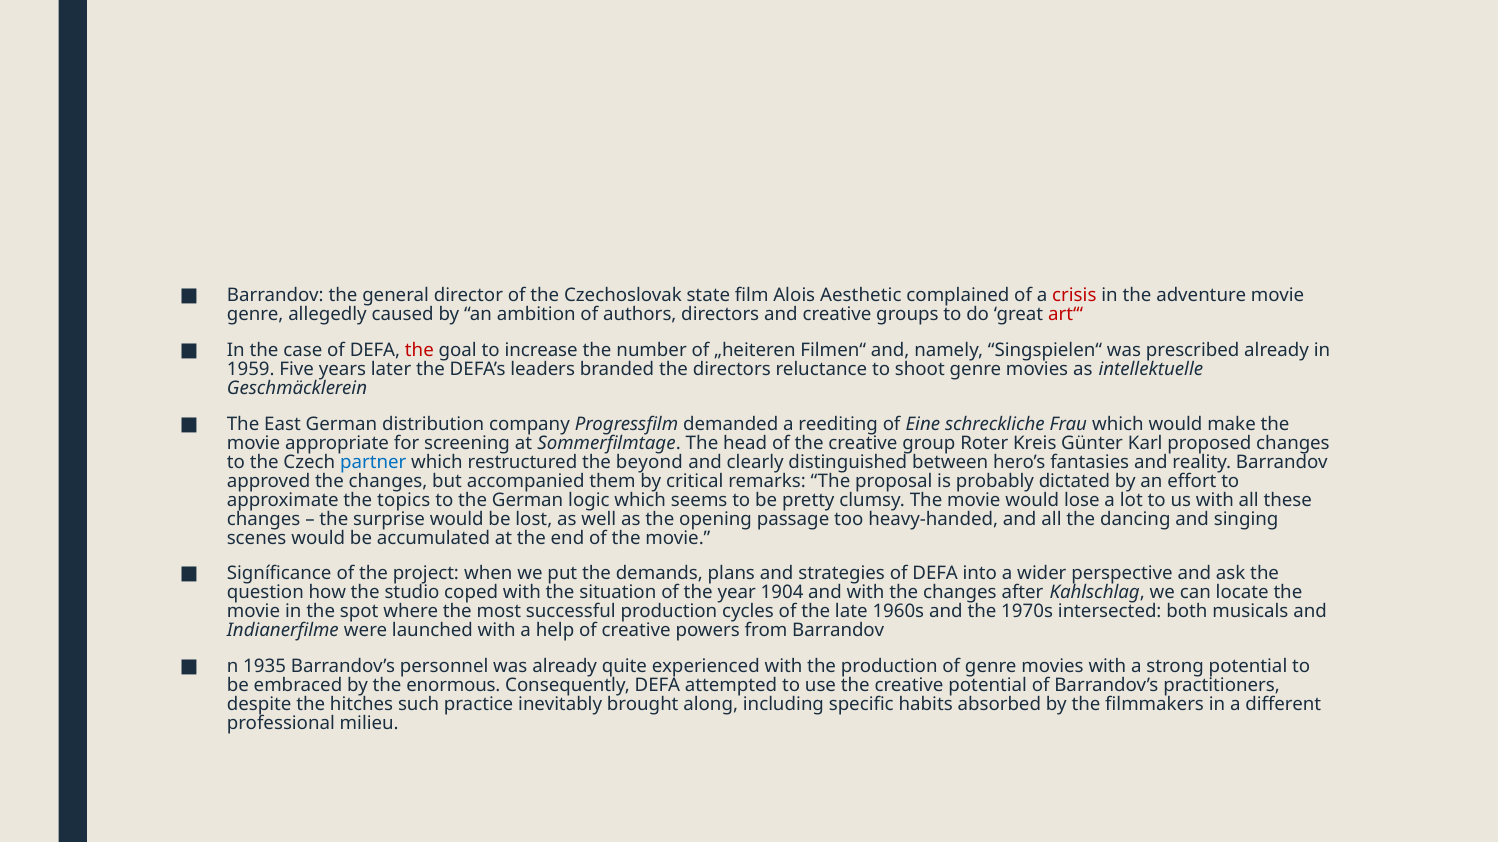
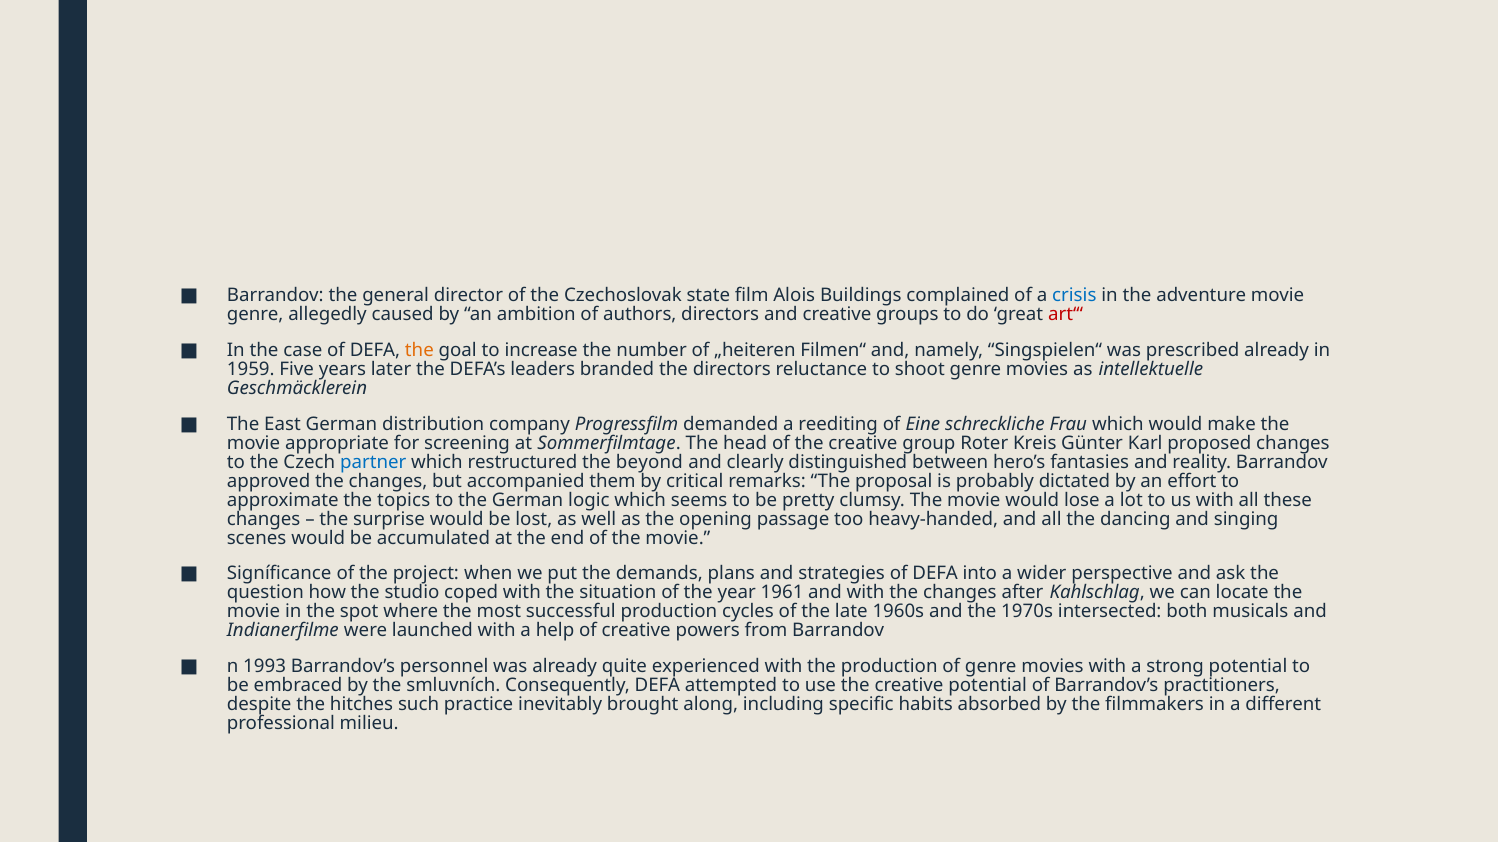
Aesthetic: Aesthetic -> Buildings (861, 296)
crisis colour: red -> blue (1074, 296)
the colour: red -> orange (419, 350)
1904: 1904 -> 1961 (782, 593)
1935: 1935 -> 1993 (265, 667)
enormous: enormous -> smluvních (453, 686)
